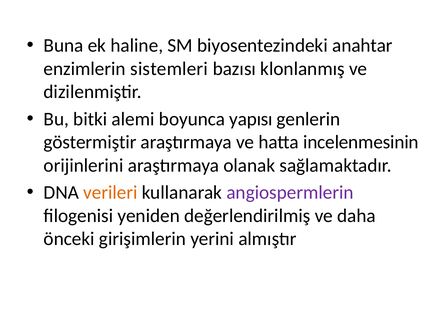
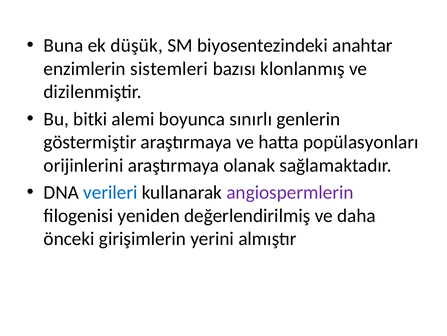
haline: haline -> düşük (137, 45)
yapısı: yapısı -> sınırlı (251, 119)
incelenmesinin: incelenmesinin -> popülasyonları (361, 142)
verileri colour: orange -> blue (110, 192)
